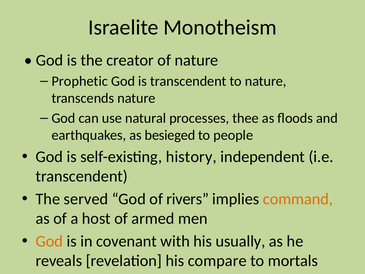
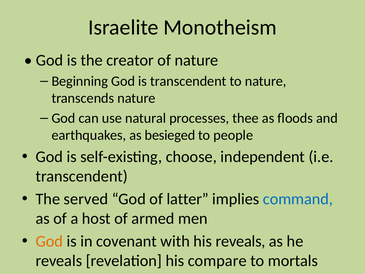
Prophetic: Prophetic -> Beginning (80, 81)
history: history -> choose (191, 157)
rivers: rivers -> latter (188, 199)
command colour: orange -> blue (298, 199)
his usually: usually -> reveals (241, 241)
